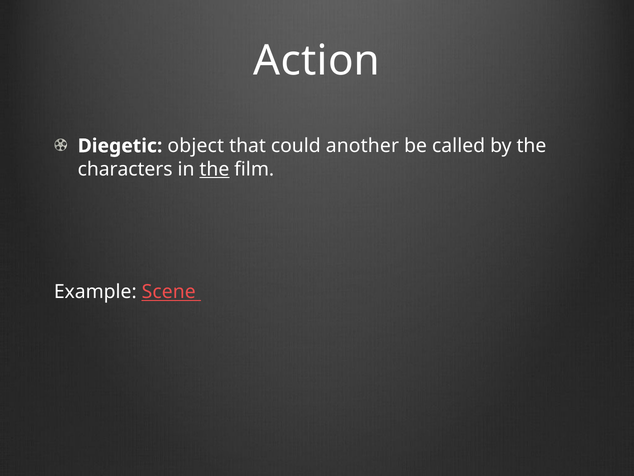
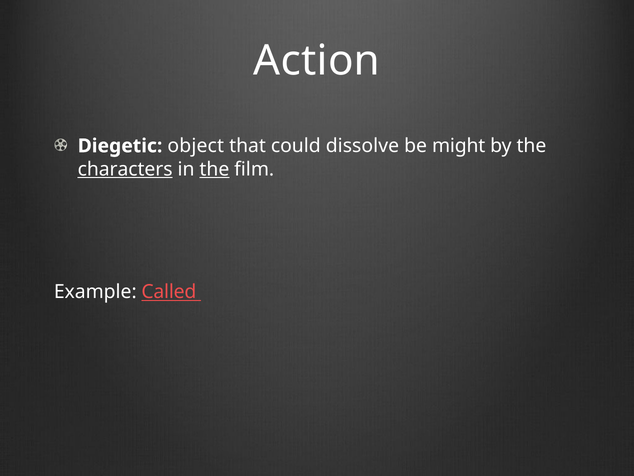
another: another -> dissolve (362, 146)
called: called -> might (459, 146)
characters underline: none -> present (125, 169)
Scene: Scene -> Called (169, 292)
